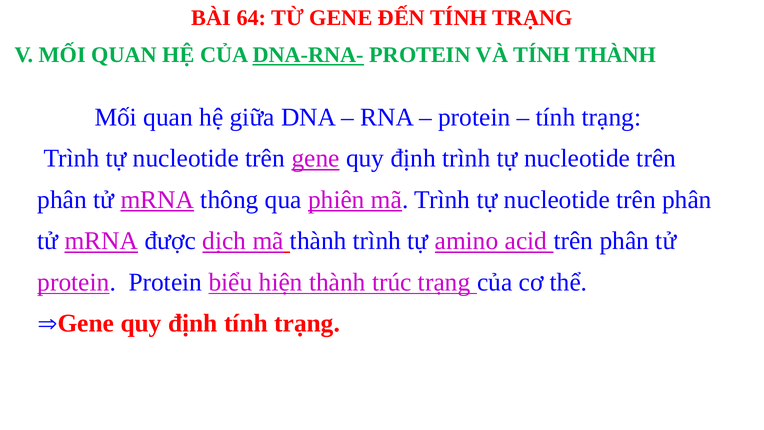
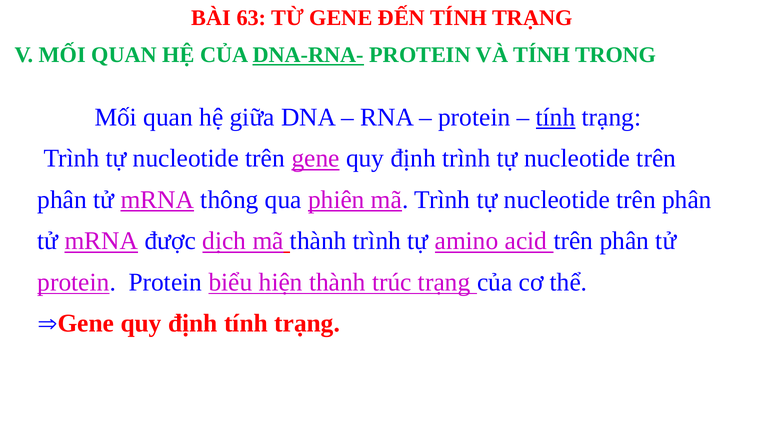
64: 64 -> 63 (251, 18)
TÍNH THÀNH: THÀNH -> TRONG (616, 55)
tính underline: none -> present (556, 117)
